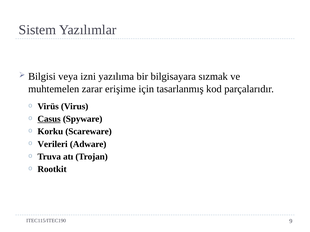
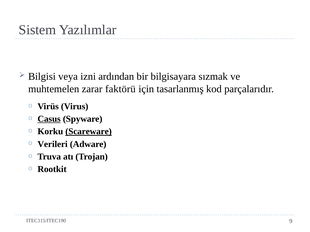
yazılıma: yazılıma -> ardından (116, 77)
erişime: erişime -> faktörü (120, 89)
Scareware underline: none -> present (89, 132)
